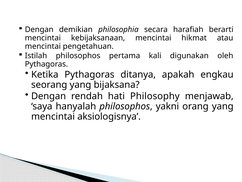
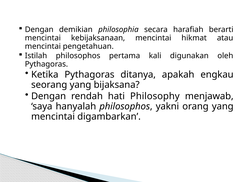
aksiologisnya: aksiologisnya -> digambarkan (109, 116)
